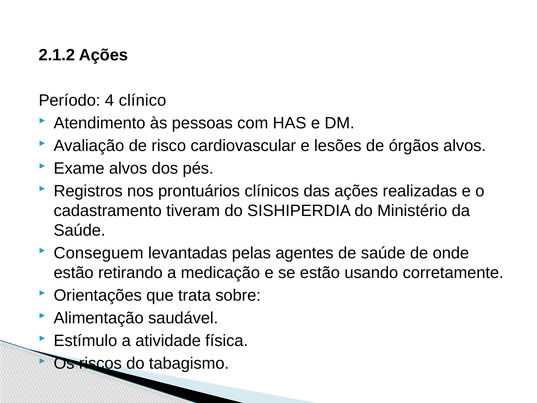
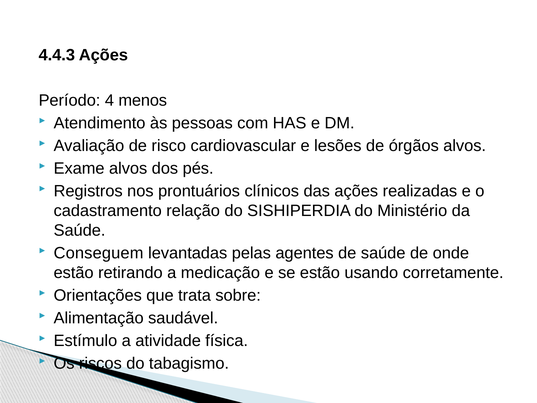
2.1.2: 2.1.2 -> 4.4.3 (57, 55)
clínico: clínico -> menos (143, 100)
tiveram: tiveram -> relação (193, 211)
